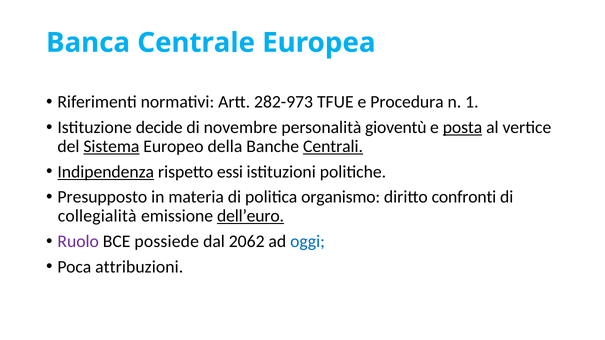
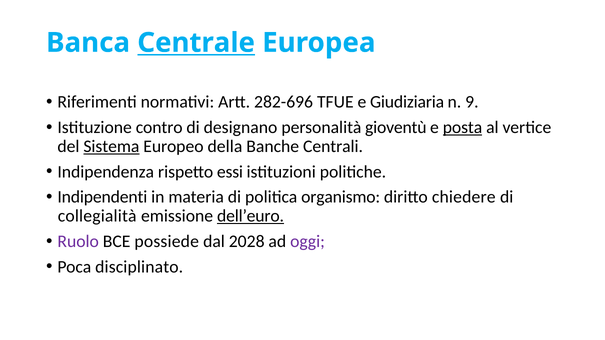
Centrale underline: none -> present (196, 43)
282-973: 282-973 -> 282-696 (284, 102)
Procedura: Procedura -> Giudiziaria (407, 102)
1: 1 -> 9 (472, 102)
decide: decide -> contro (159, 128)
novembre: novembre -> designano (241, 128)
Centrali underline: present -> none (333, 147)
Indipendenza underline: present -> none (106, 172)
Presupposto: Presupposto -> Indipendenti (102, 197)
confronti: confronti -> chiedere (464, 197)
2062: 2062 -> 2028 (247, 242)
oggi colour: blue -> purple (308, 242)
attribuzioni: attribuzioni -> disciplinato (139, 267)
